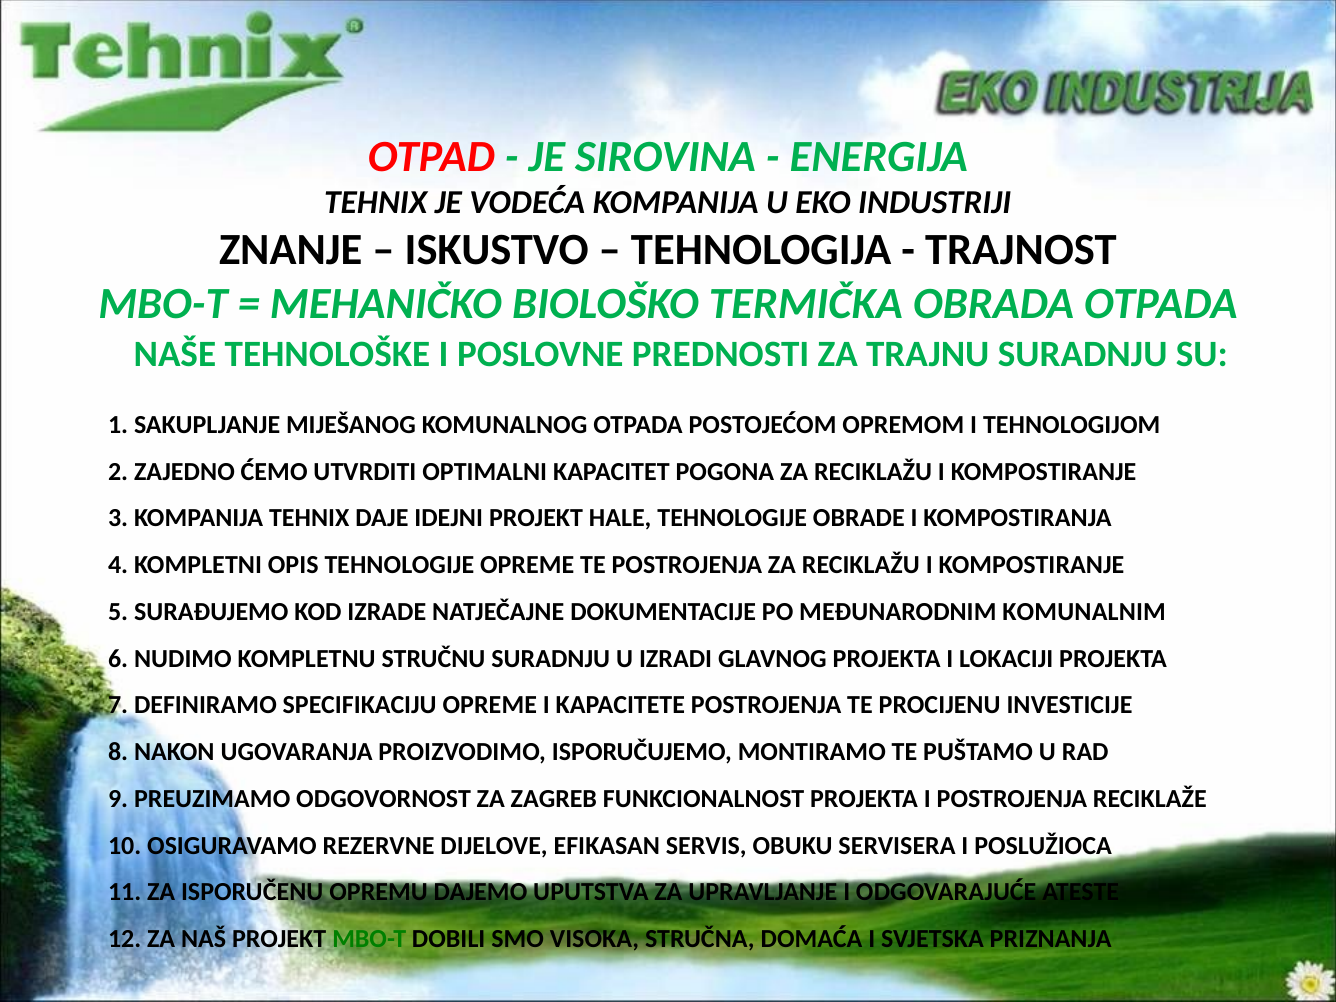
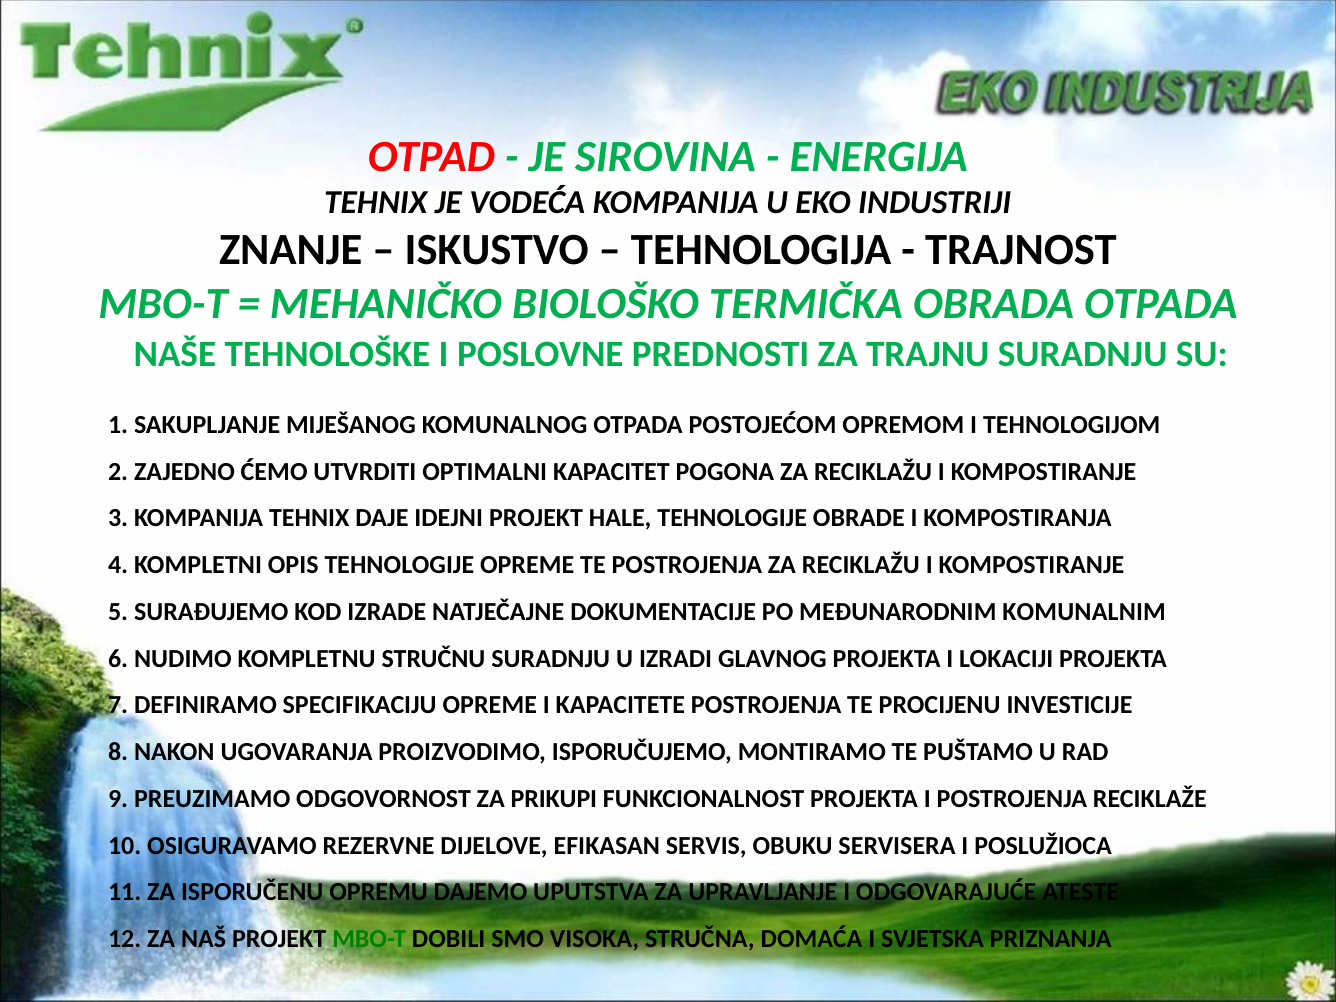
ZAGREB: ZAGREB -> PRIKUPI (554, 799)
